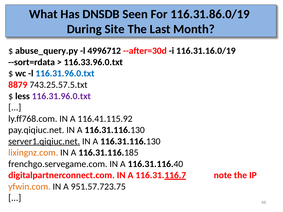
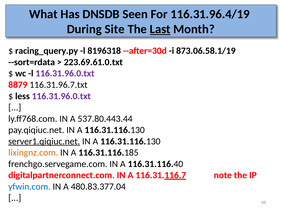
116.31.86.0/19: 116.31.86.0/19 -> 116.31.96.4/19 (210, 14)
Last underline: none -> present (160, 29)
abuse_query.py: abuse_query.py -> racing_query.py (47, 51)
4996712: 4996712 -> 8196318 (104, 51)
116.31.16.0/19: 116.31.16.0/19 -> 873.06.58.1/19 (206, 51)
116.33.96.0.txt: 116.33.96.0.txt -> 223.69.61.0.txt (93, 62)
116.31.96.0.txt colour: blue -> purple (65, 74)
743.25.57.5.txt: 743.25.57.5.txt -> 116.31.96.7.txt (59, 85)
116.41.115.92: 116.41.115.92 -> 537.80.443.44 (105, 119)
yfwin.com colour: orange -> blue (29, 187)
951.57.723.75: 951.57.723.75 -> 480.83.377.04 (98, 187)
